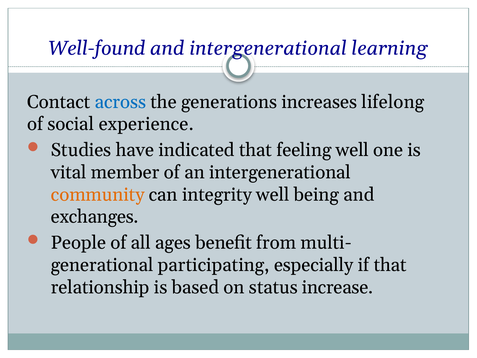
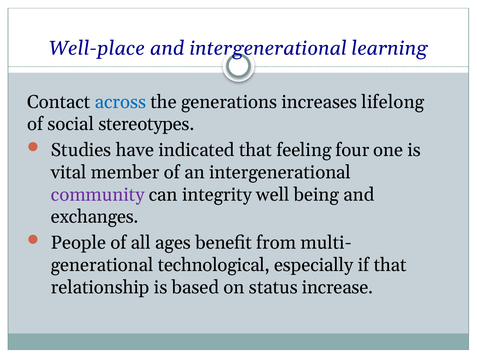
Well-found: Well-found -> Well-place (97, 48)
experience: experience -> stereotypes (146, 124)
feeling well: well -> four (352, 150)
community colour: orange -> purple (98, 194)
participating: participating -> technological (214, 265)
